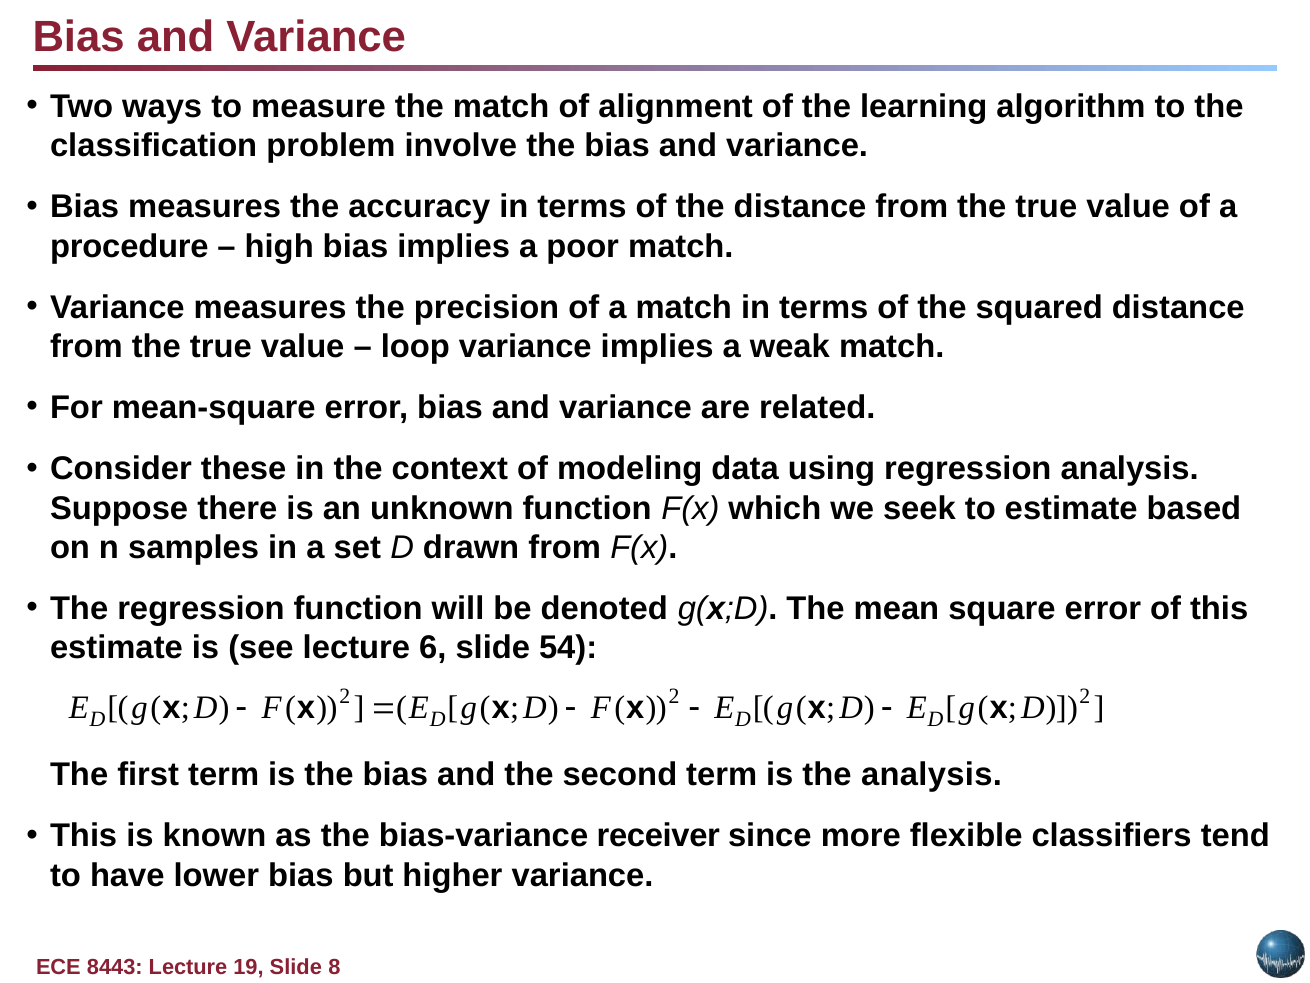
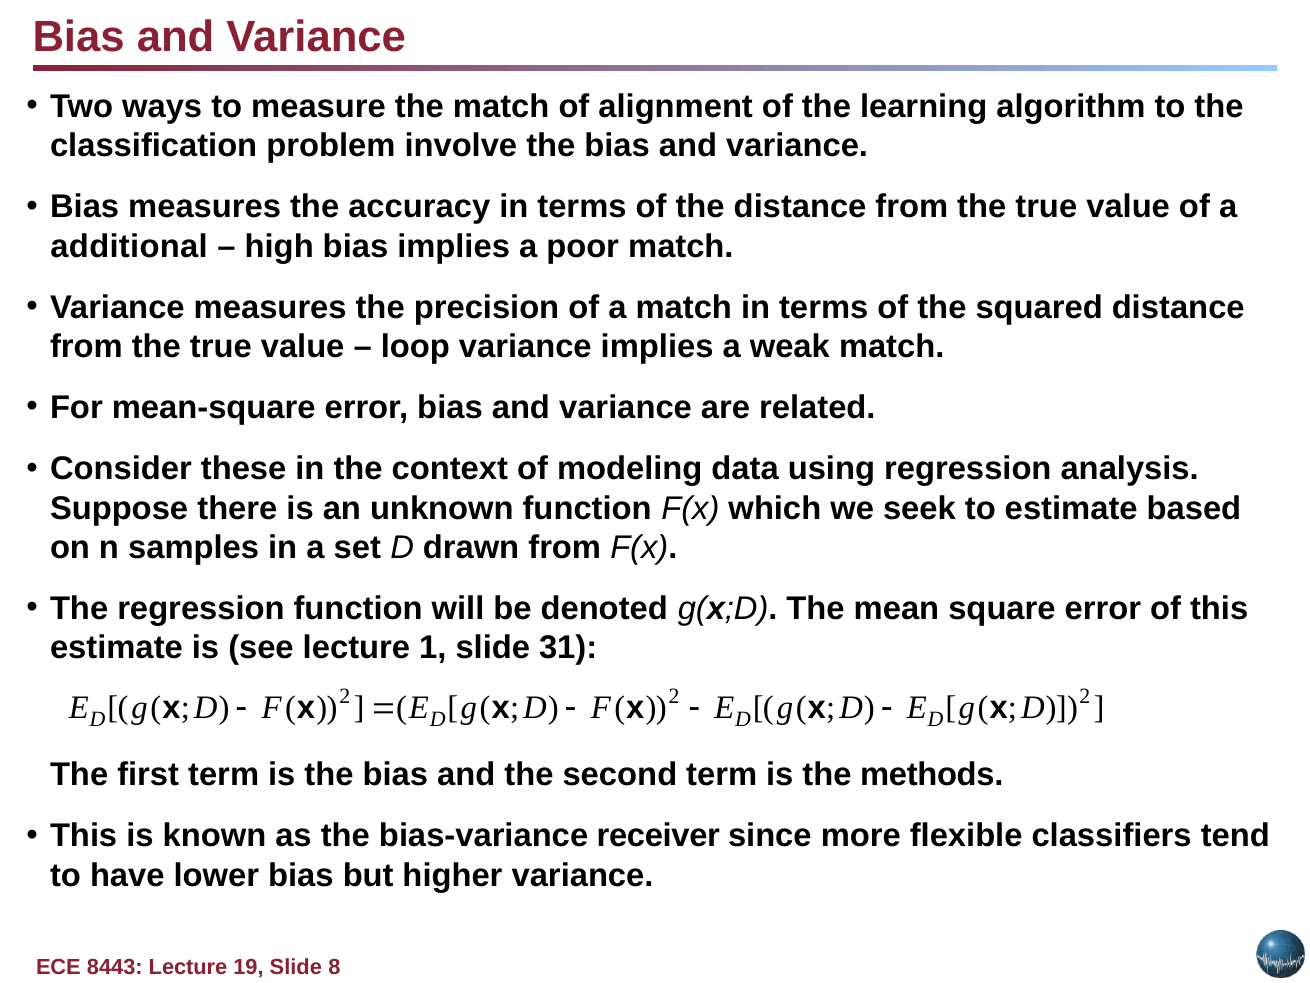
procedure: procedure -> additional (129, 246)
6: 6 -> 1 (433, 648)
54: 54 -> 31 (568, 648)
the analysis: analysis -> methods (932, 774)
